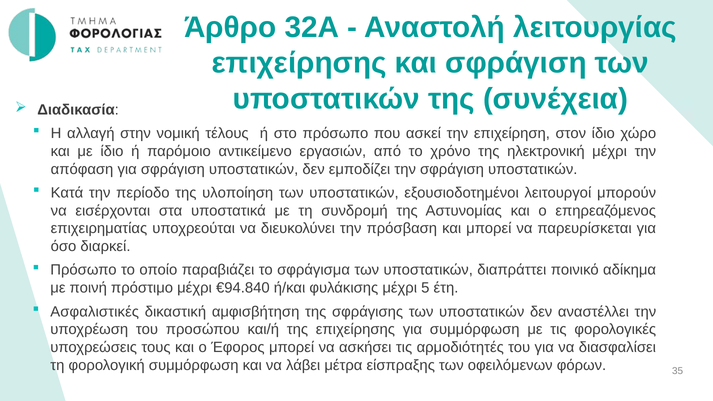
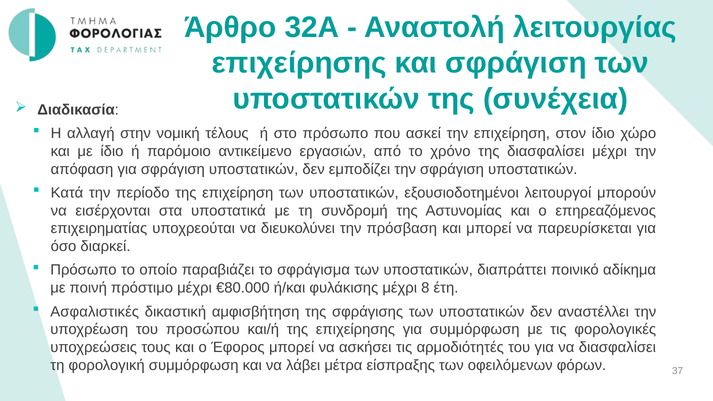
της ηλεκτρονική: ηλεκτρονική -> διασφαλίσει (546, 151)
της υλοποίηση: υλοποίηση -> επιχείρηση (238, 193)
€94.840: €94.840 -> €80.000 (243, 288)
5: 5 -> 8 (425, 288)
35: 35 -> 37 (678, 371)
